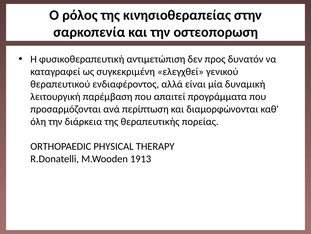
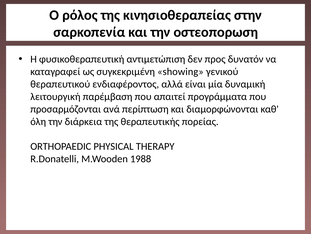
ελεγχθεί: ελεγχθεί -> showing (180, 71)
1913: 1913 -> 1988 (141, 159)
